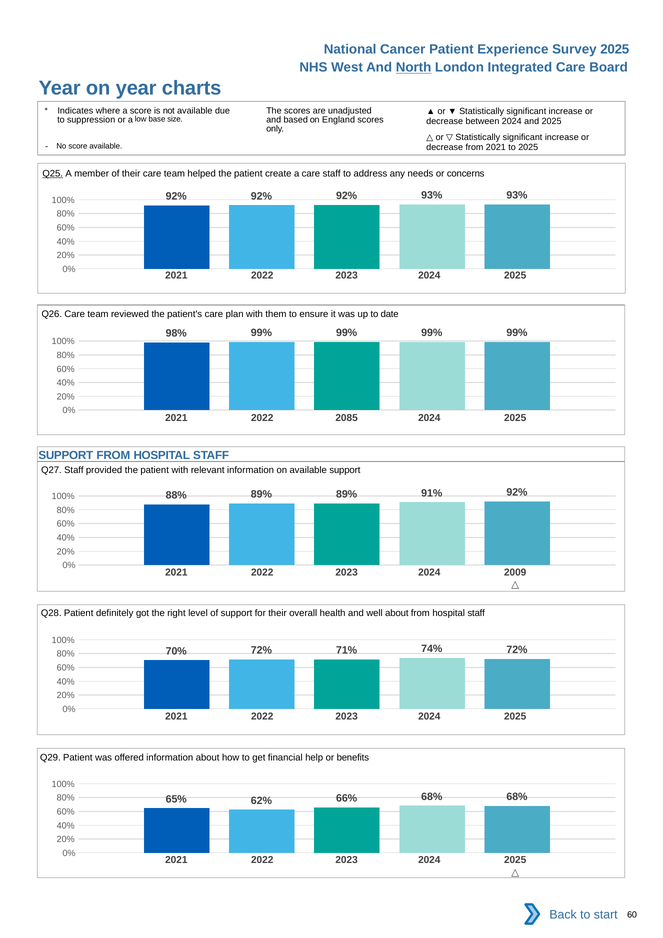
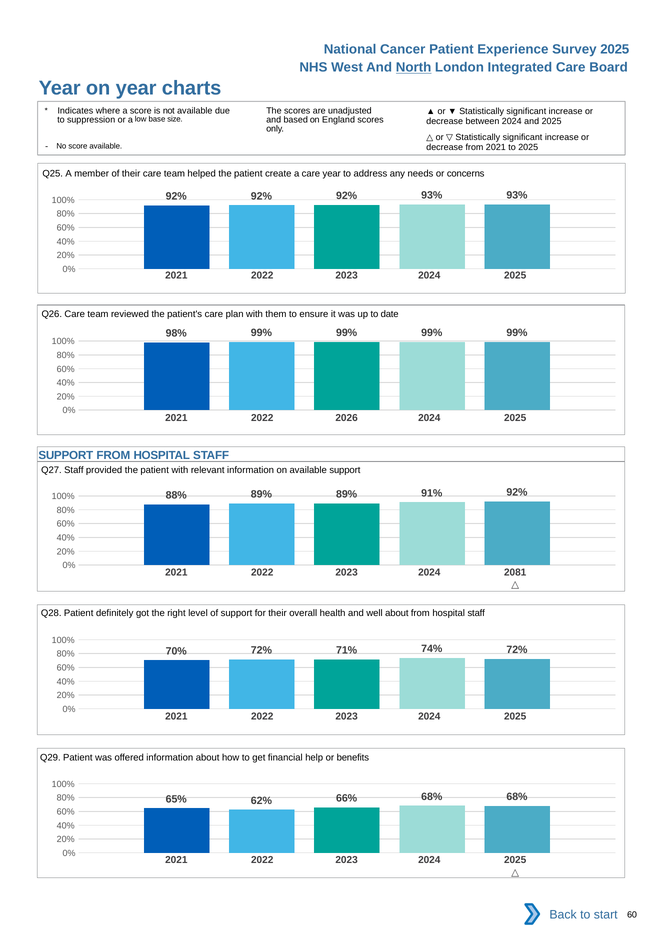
Q25 underline: present -> none (53, 174)
care staff: staff -> year (332, 174)
2085: 2085 -> 2026 (347, 418)
2009: 2009 -> 2081 (515, 573)
